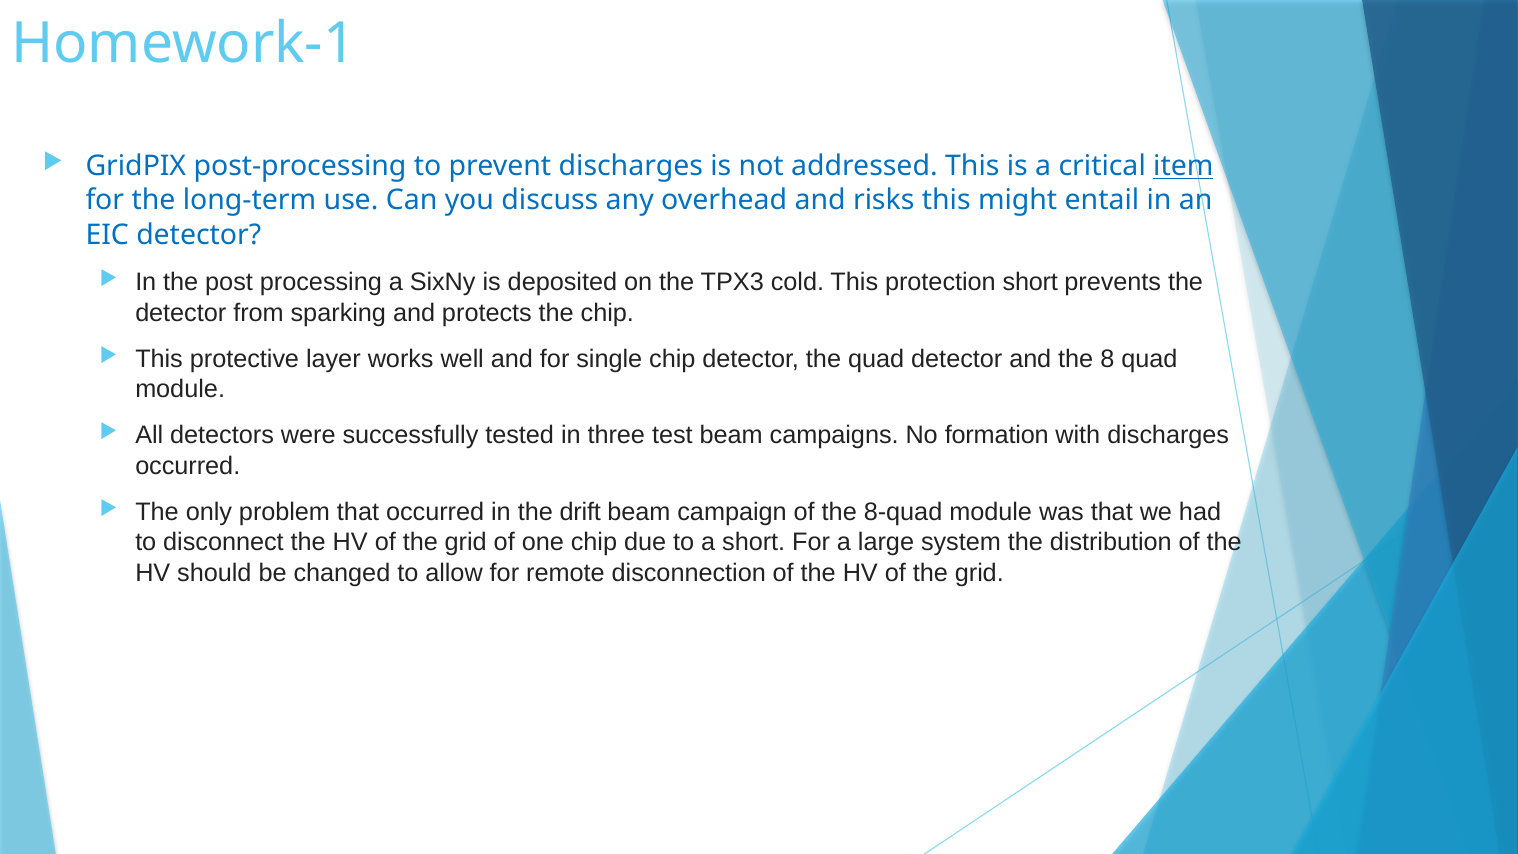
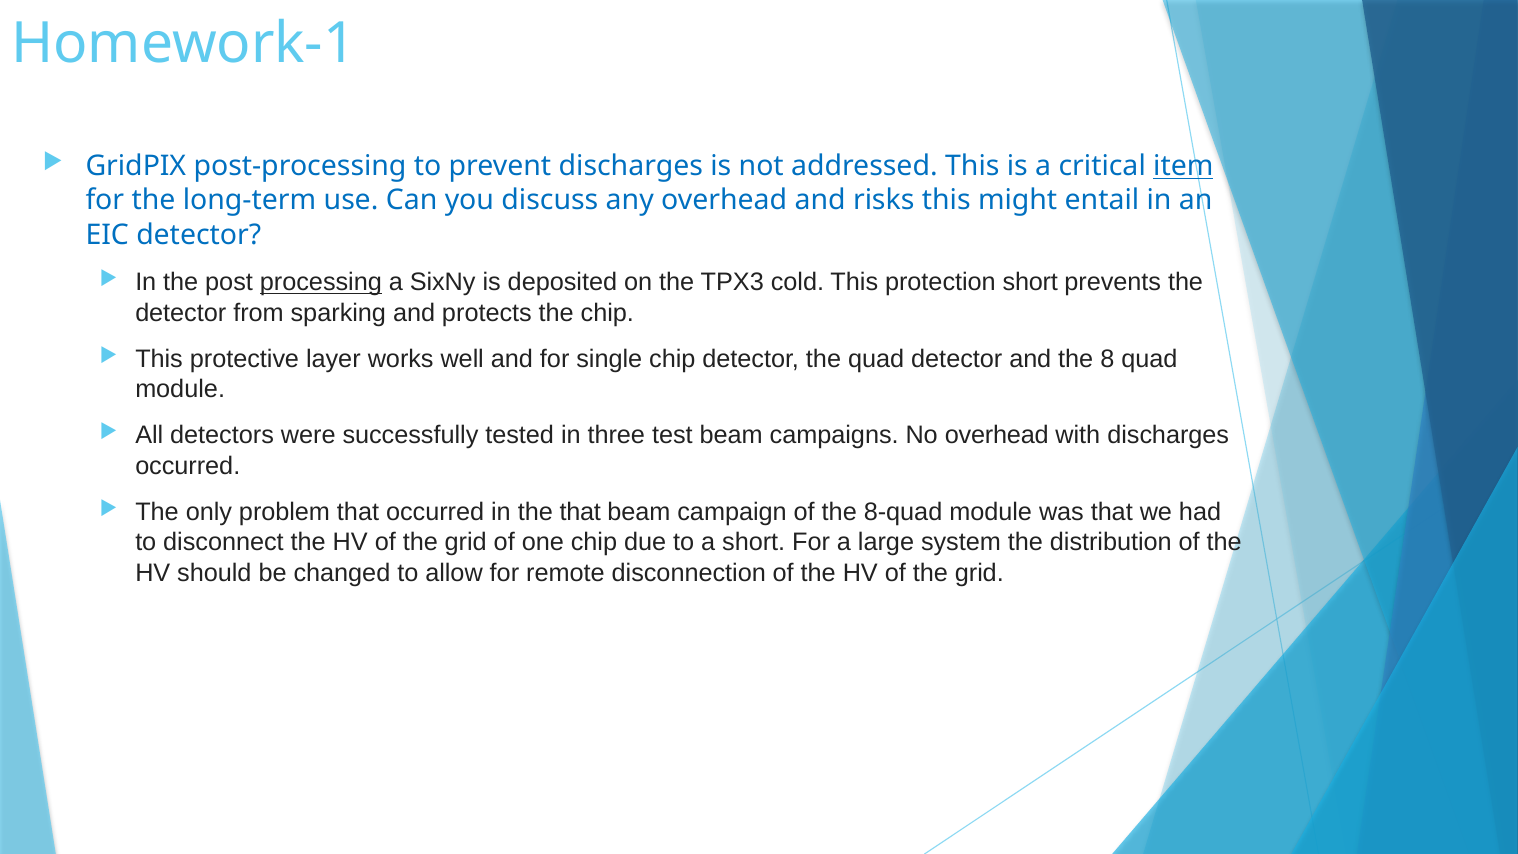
processing underline: none -> present (321, 283)
No formation: formation -> overhead (997, 436)
the drift: drift -> that (580, 512)
